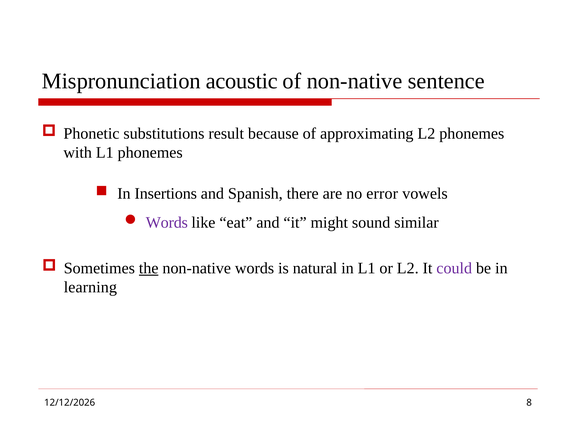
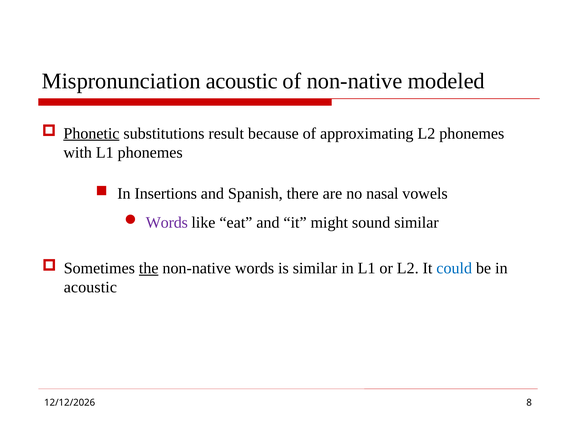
sentence: sentence -> modeled (446, 81)
Phonetic underline: none -> present (91, 133)
error: error -> nasal (382, 194)
is natural: natural -> similar (315, 268)
could colour: purple -> blue (454, 268)
learning: learning -> acoustic (90, 287)
